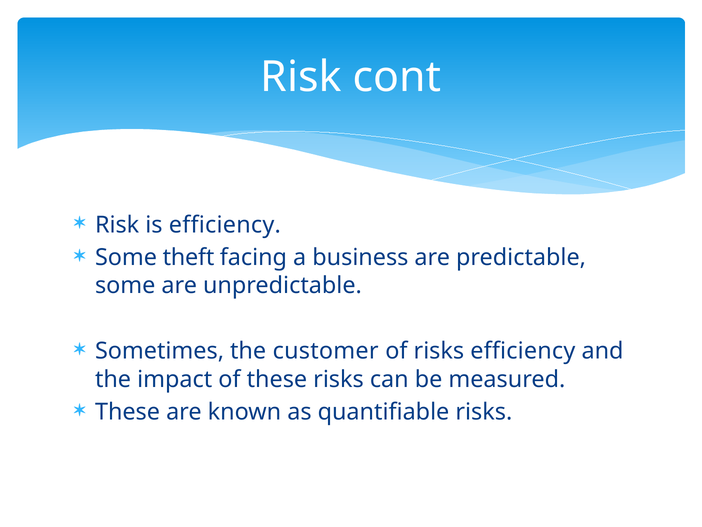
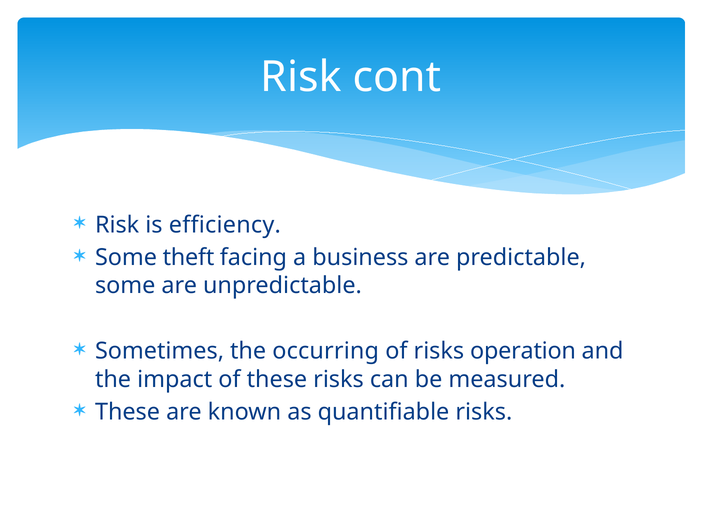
customer: customer -> occurring (326, 351)
risks efficiency: efficiency -> operation (523, 351)
